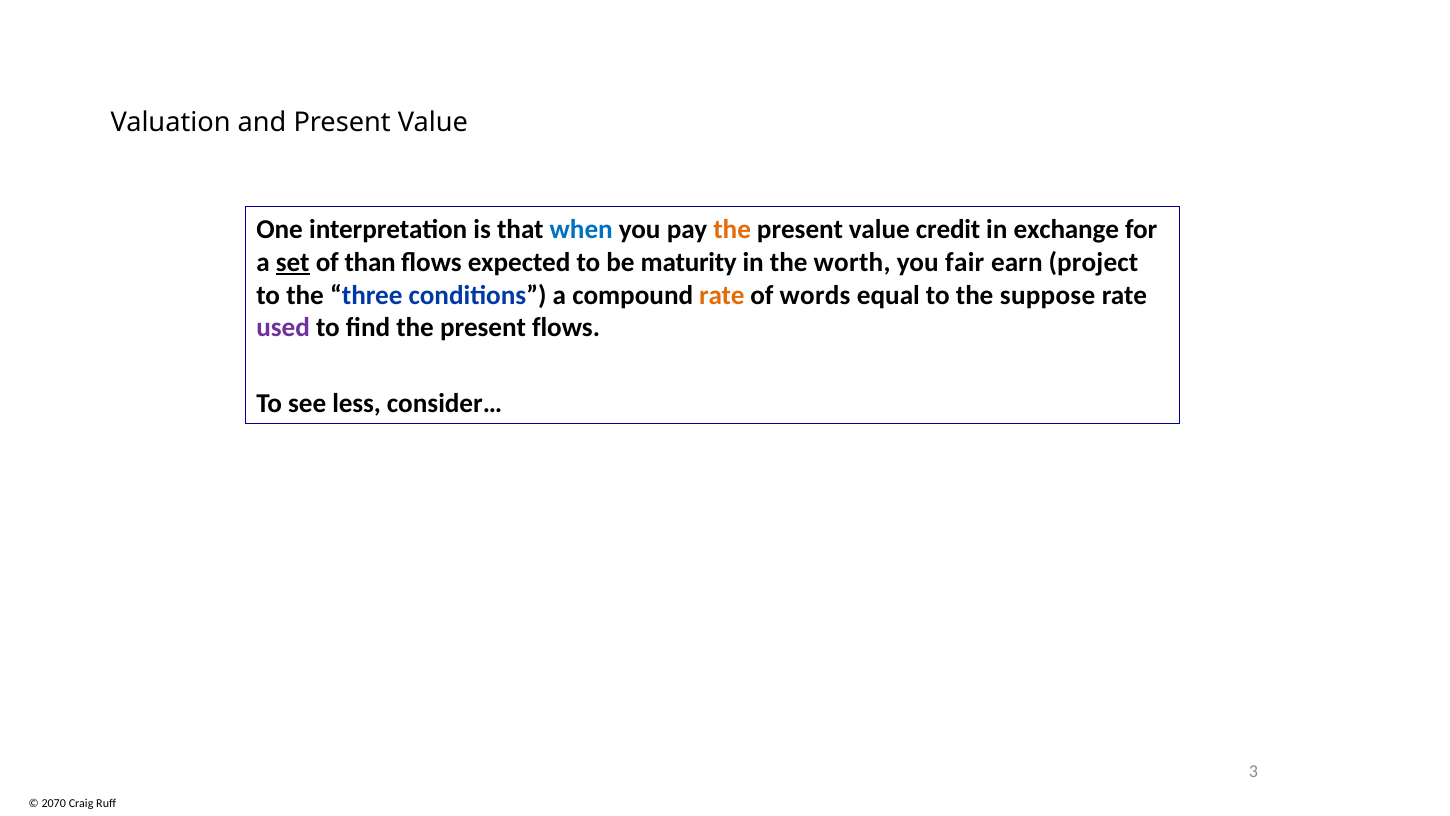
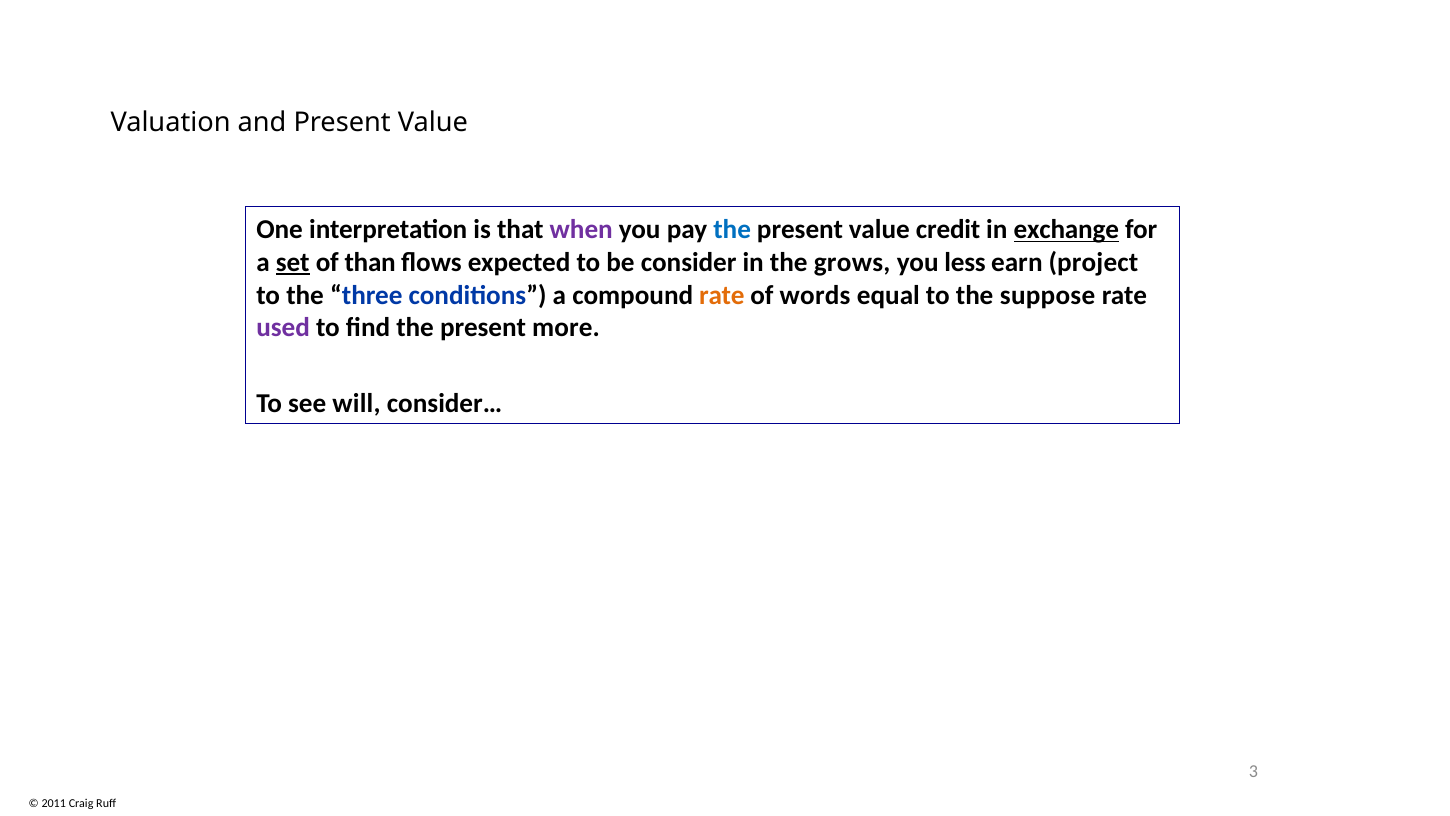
when colour: blue -> purple (581, 230)
the colour: orange -> blue (732, 230)
exchange underline: none -> present (1066, 230)
maturity: maturity -> consider (689, 262)
worth: worth -> grows (852, 262)
fair: fair -> less (965, 262)
present flows: flows -> more (566, 328)
less: less -> will (356, 404)
2070: 2070 -> 2011 (54, 803)
